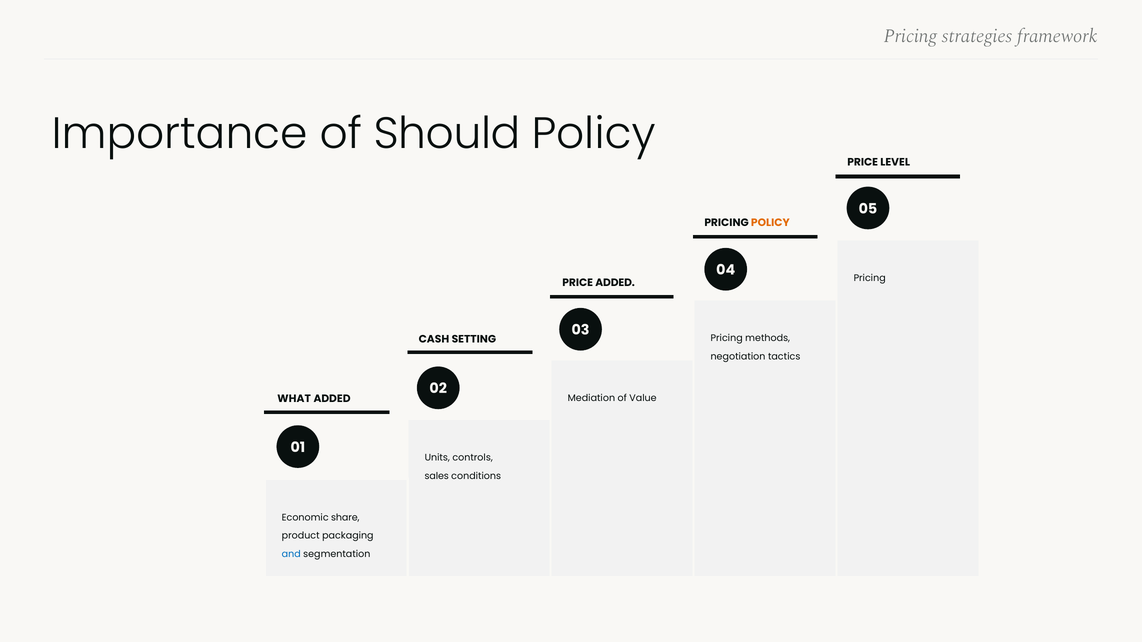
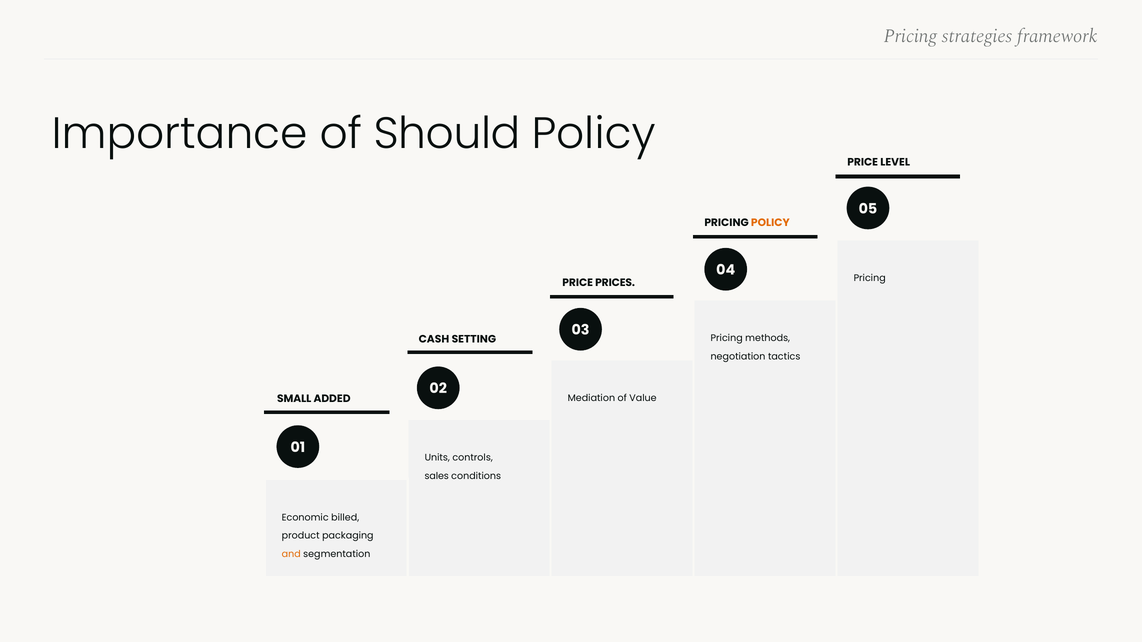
PRICE ADDED: ADDED -> PRICES (615, 283)
WHAT: WHAT -> SMALL (294, 399)
share: share -> billed (345, 518)
and colour: blue -> orange (291, 554)
